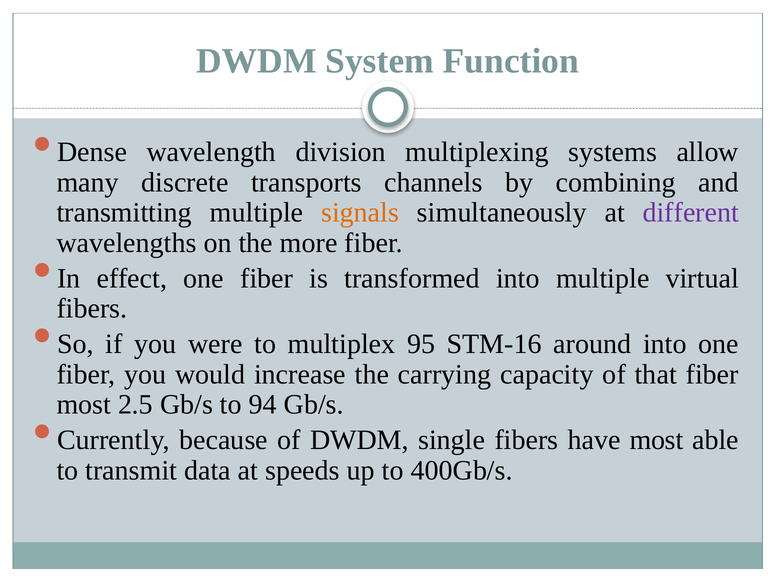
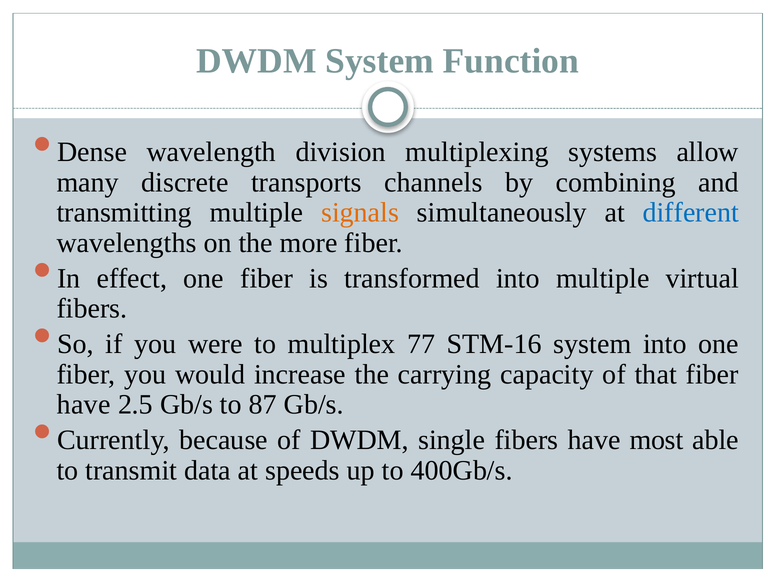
different colour: purple -> blue (691, 213)
95: 95 -> 77 (421, 344)
STM-16 around: around -> system (592, 344)
most: most -> have (84, 405)
94: 94 -> 87 (263, 405)
